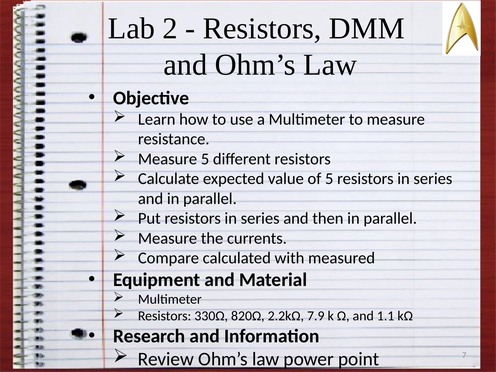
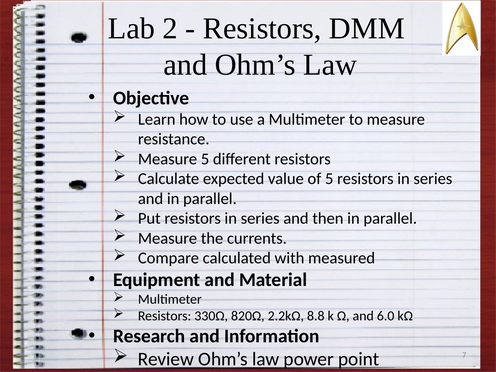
7.9: 7.9 -> 8.8 (316, 316)
1.1: 1.1 -> 6.0 (386, 316)
